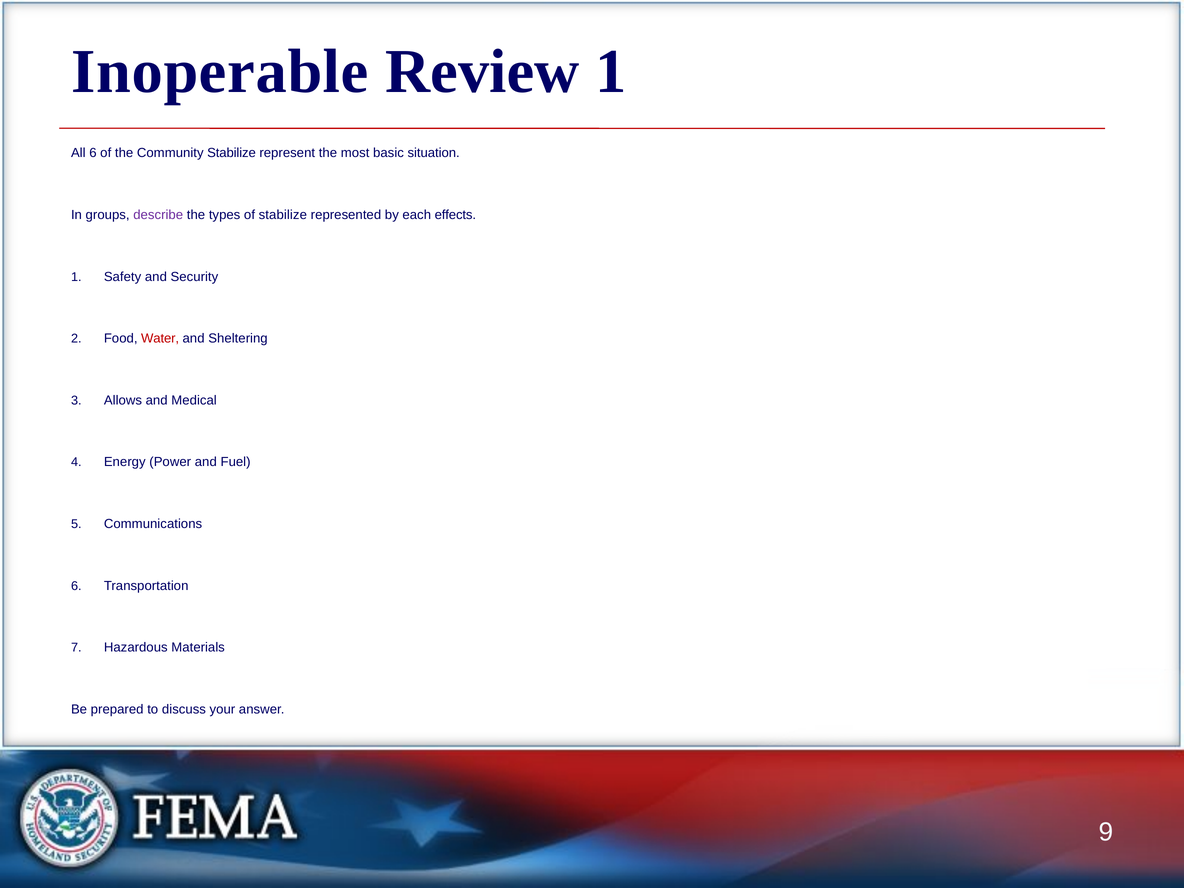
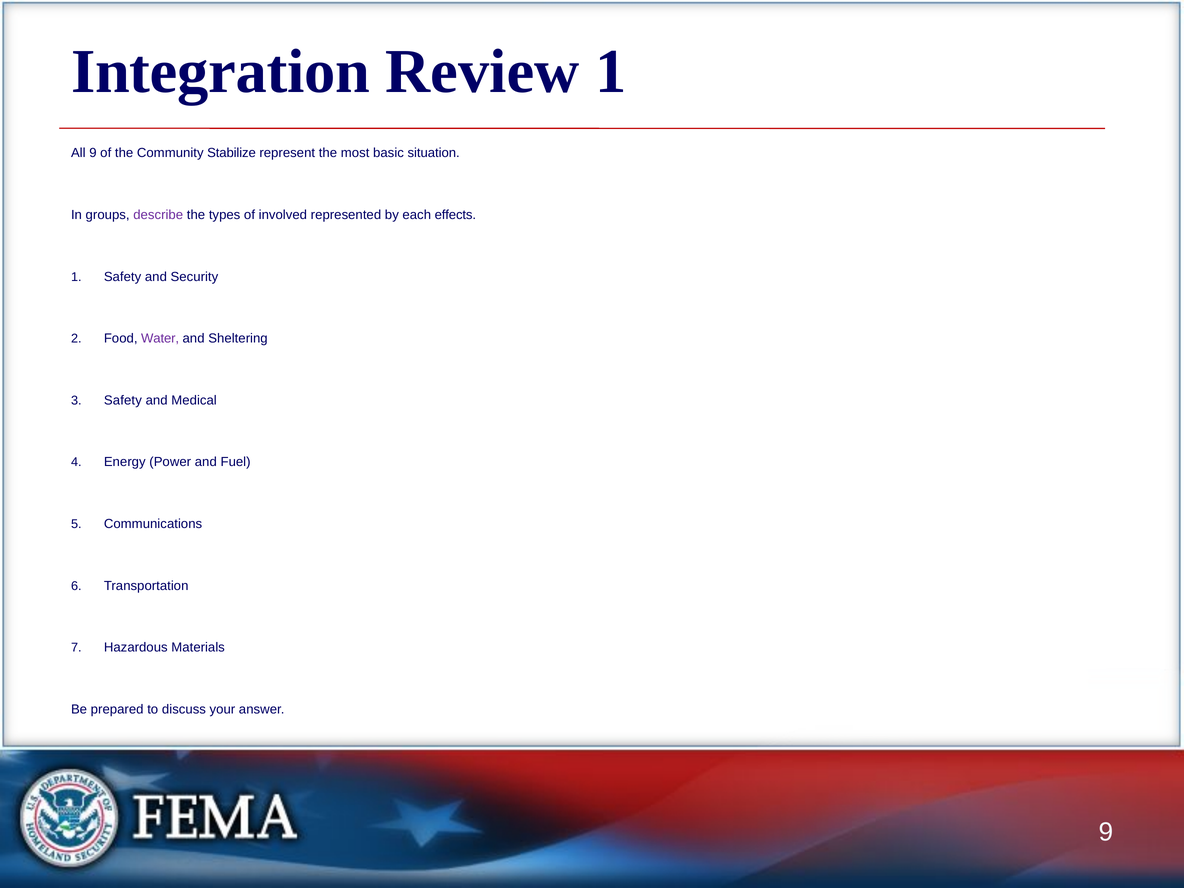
Inoperable: Inoperable -> Integration (220, 71)
All 6: 6 -> 9 (93, 153)
of stabilize: stabilize -> involved (283, 215)
Water colour: red -> purple (160, 339)
Allows: Allows -> Safety (123, 400)
